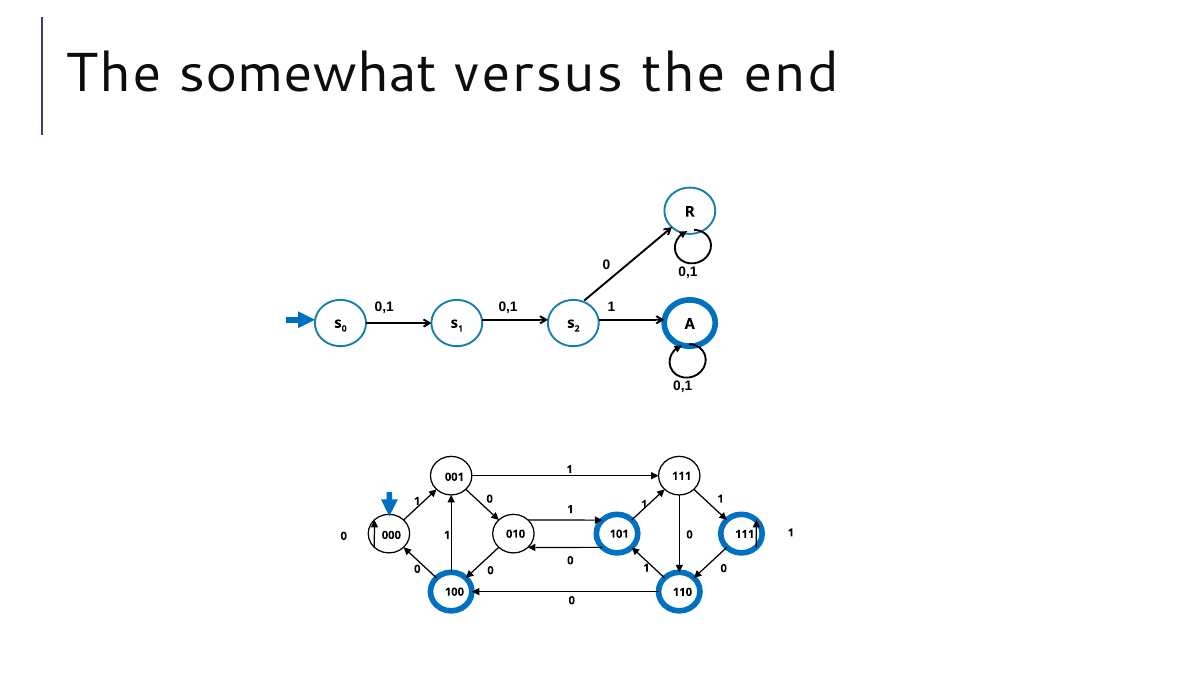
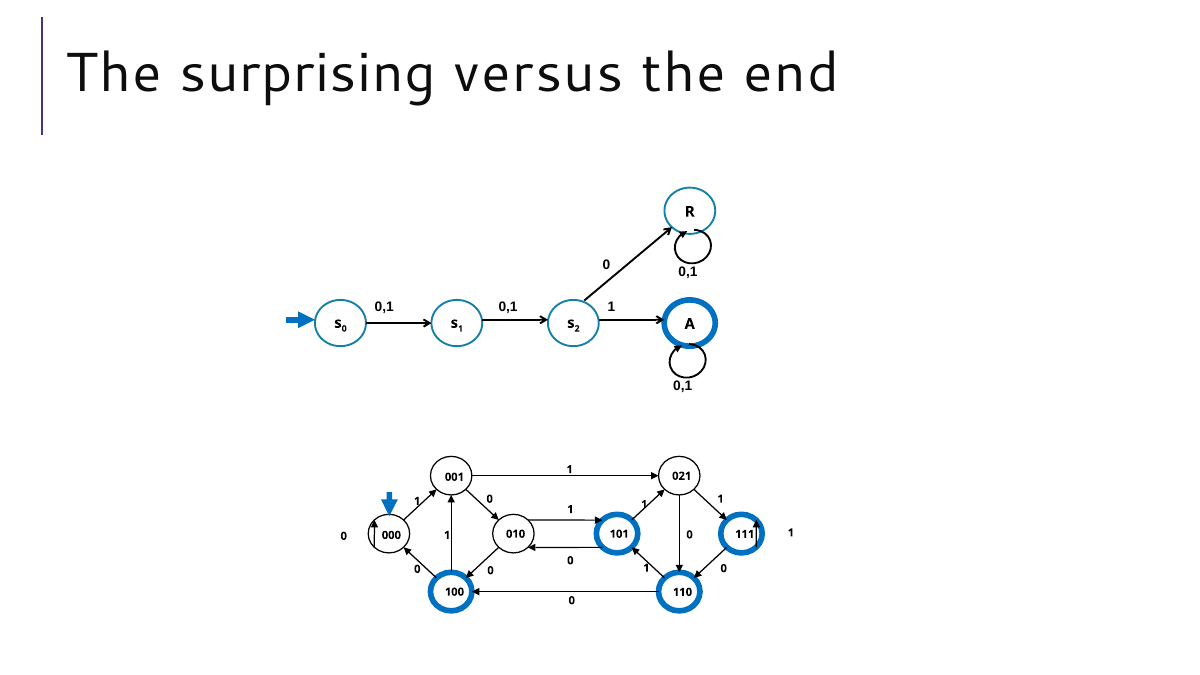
somewhat: somewhat -> surprising (308, 74)
001 111: 111 -> 021 (682, 476)
